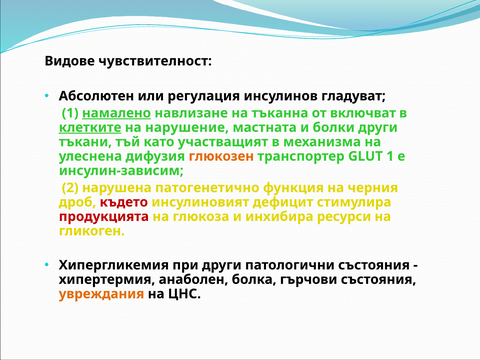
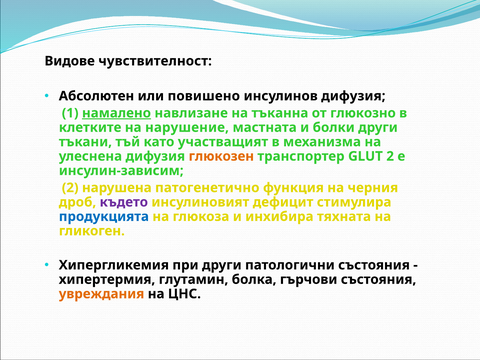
регулация: регулация -> повишено (204, 96)
инсулинов гладуват: гладуват -> дифузия (353, 96)
включват: включват -> глюкозно (363, 113)
клетките underline: present -> none (90, 127)
GLUT 1: 1 -> 2 (390, 156)
където colour: red -> purple (124, 202)
продукцията colour: red -> blue (104, 217)
ресурси: ресурси -> тяхната (344, 217)
анаболен: анаболен -> глутамин (193, 279)
